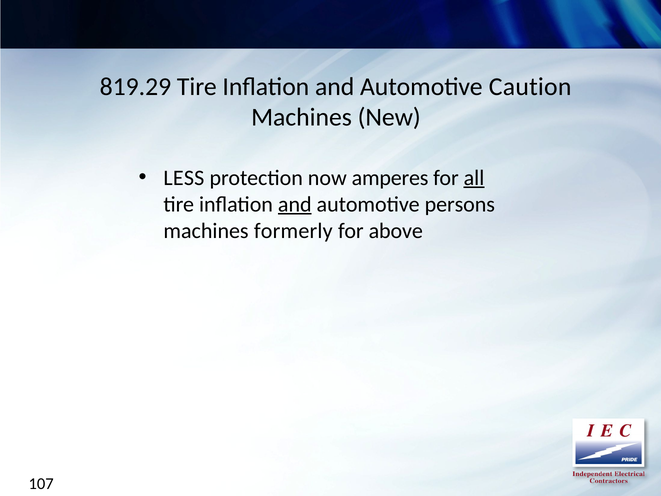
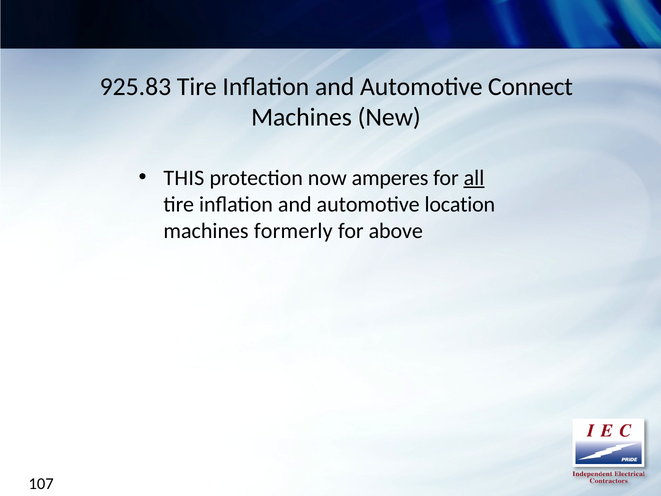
819.29: 819.29 -> 925.83 (135, 87)
Caution: Caution -> Connect (530, 87)
LESS: LESS -> THIS (184, 178)
and underline: present -> none (295, 204)
persons: persons -> location (460, 204)
